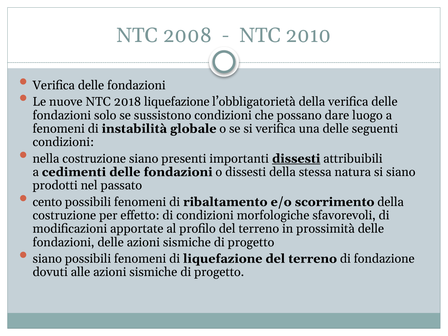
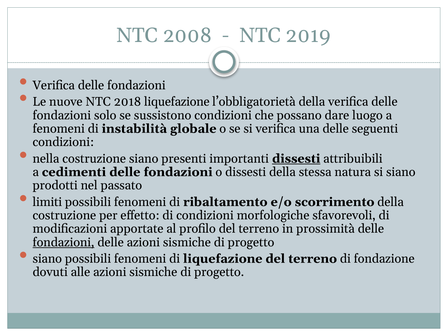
2010: 2010 -> 2019 (308, 35)
cento: cento -> limiti (47, 202)
fondazioni underline: none -> present (64, 242)
